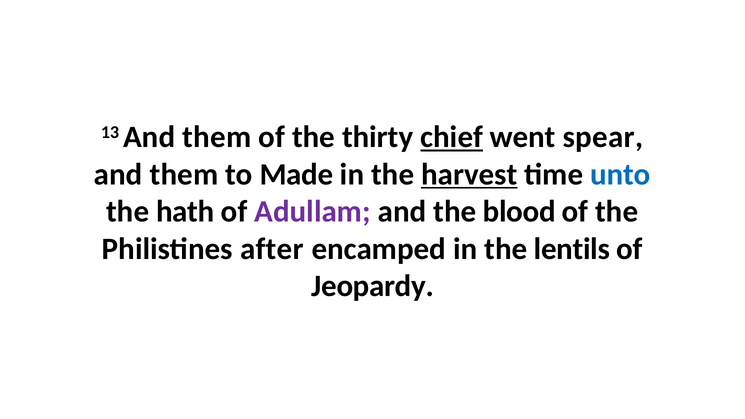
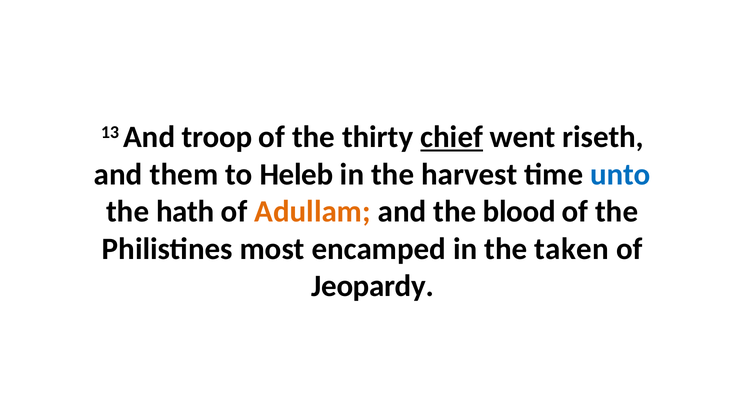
13 And them: them -> troop (217, 137)
spear: spear -> riseth (603, 137)
Made: Made -> Heleb (296, 174)
harvest underline: present -> none (469, 174)
Adullam colour: purple -> orange (313, 212)
after: after -> most (272, 249)
lentils: lentils -> taken (572, 249)
